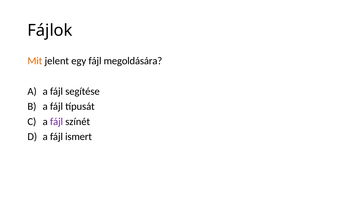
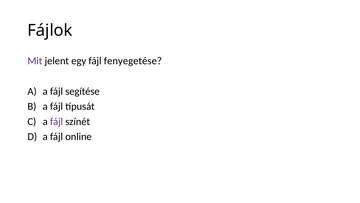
Mit colour: orange -> purple (35, 61)
megoldására: megoldására -> fenyegetése (133, 61)
ismert: ismert -> online (79, 136)
